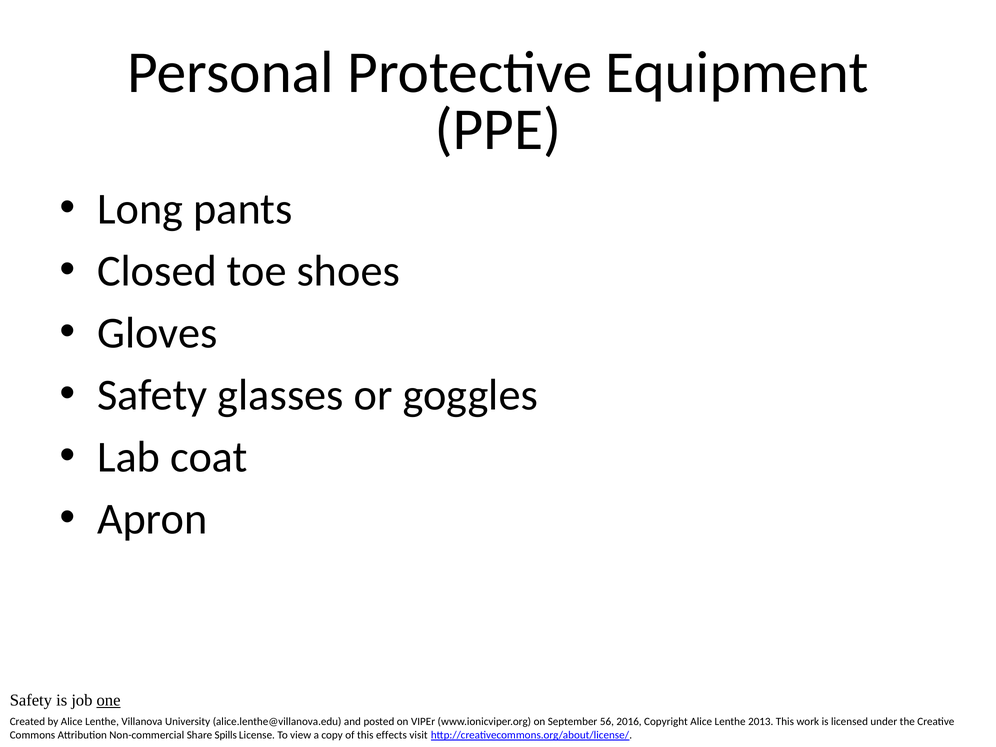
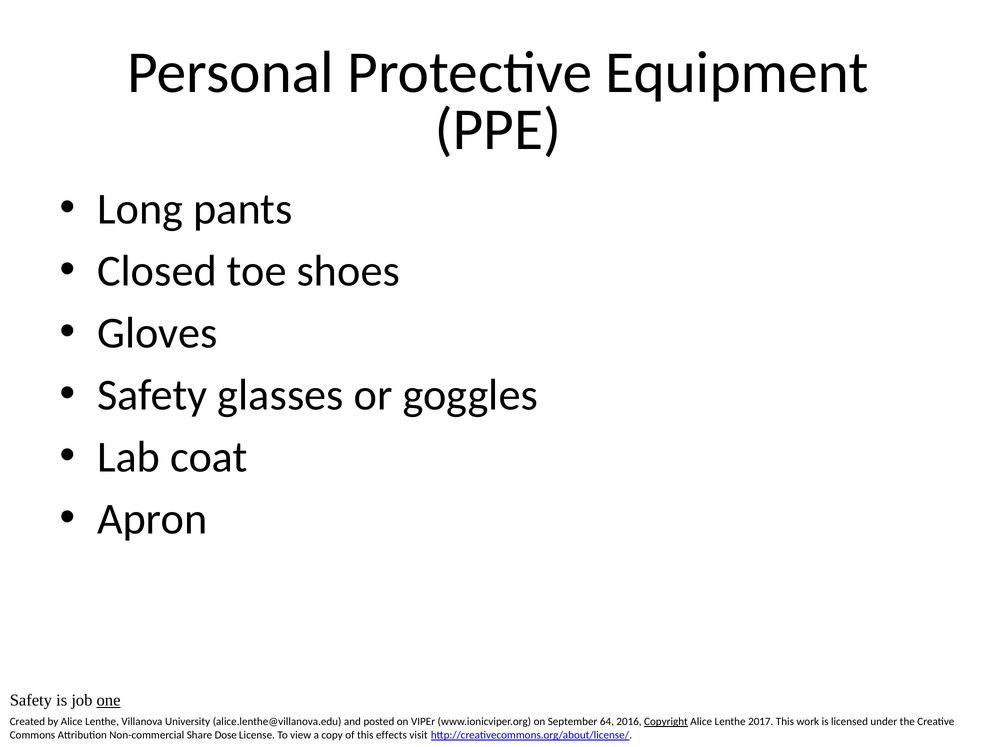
56: 56 -> 64 (607, 722)
Copyright underline: none -> present (666, 722)
2013: 2013 -> 2017 (761, 722)
Spills: Spills -> Dose (226, 735)
